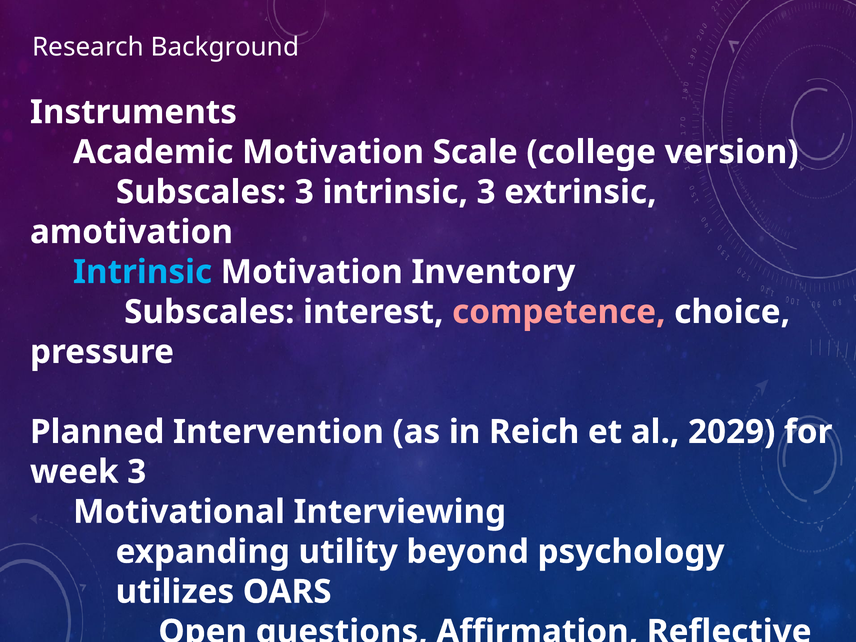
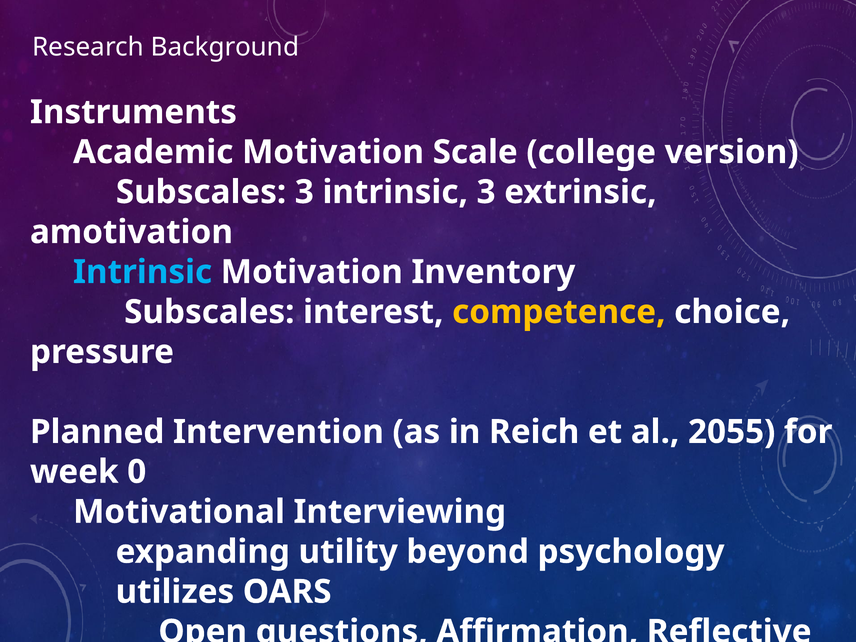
competence colour: pink -> yellow (559, 312)
2029: 2029 -> 2055 (732, 432)
week 3: 3 -> 0 (137, 472)
